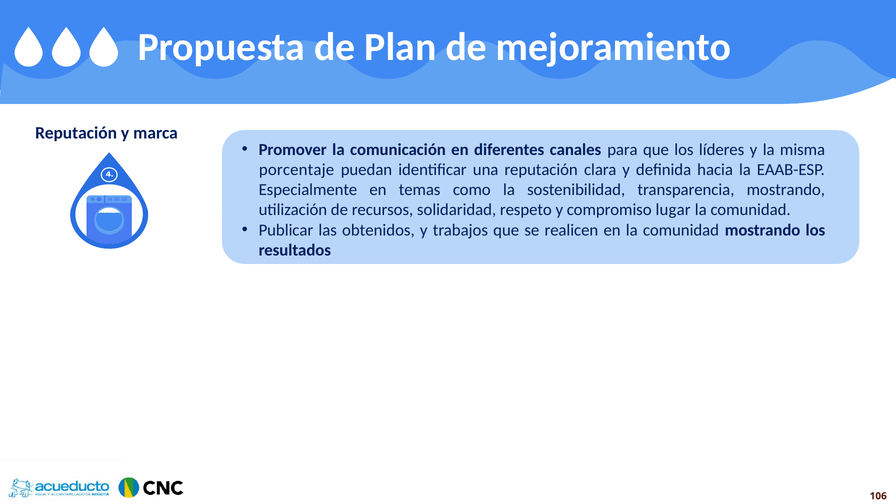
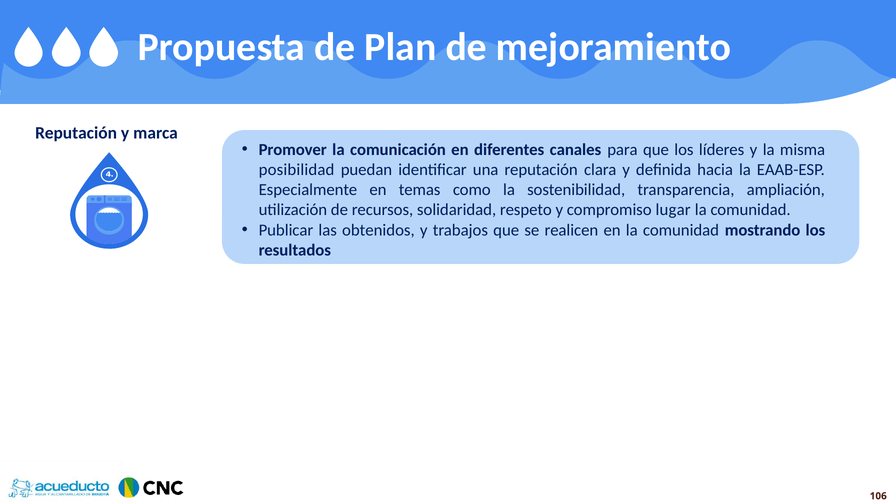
porcentaje: porcentaje -> posibilidad (297, 170)
transparencia mostrando: mostrando -> ampliación (786, 190)
